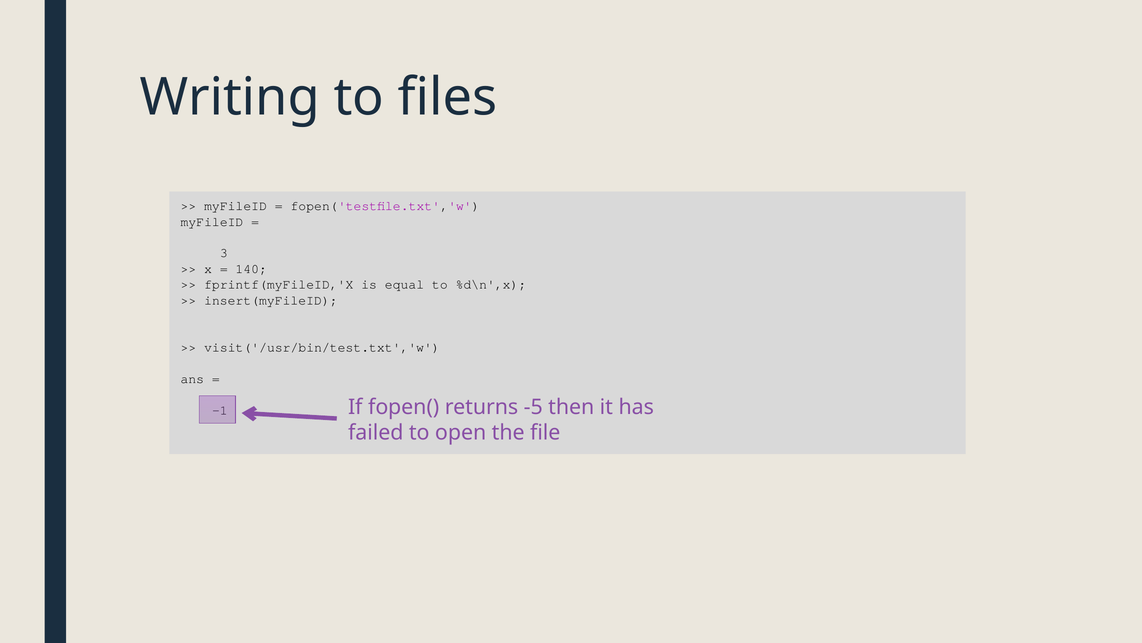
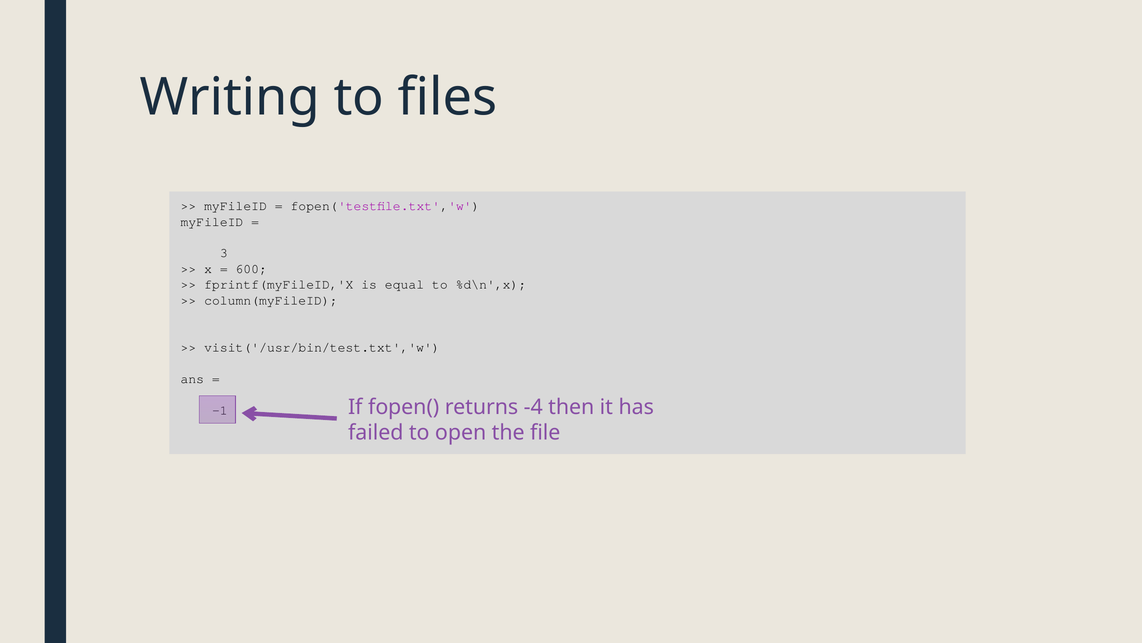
140: 140 -> 600 (251, 269)
insert(myFileID: insert(myFileID -> column(myFileID (271, 300)
-5: -5 -> -4 (533, 407)
